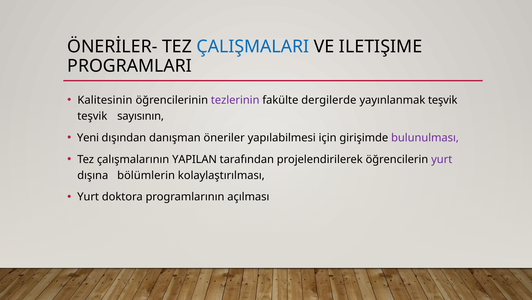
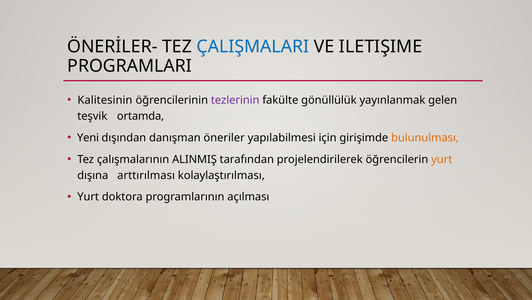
dergilerde: dergilerde -> gönüllülük (329, 100)
yayınlanmak teşvik: teşvik -> gelen (443, 100)
sayısının: sayısının -> ortamda (141, 116)
bulunulması colour: purple -> orange (425, 137)
YAPILAN: YAPILAN -> ALINMIŞ (195, 159)
yurt colour: purple -> orange (442, 159)
bölümlerin: bölümlerin -> arttırılması (146, 175)
